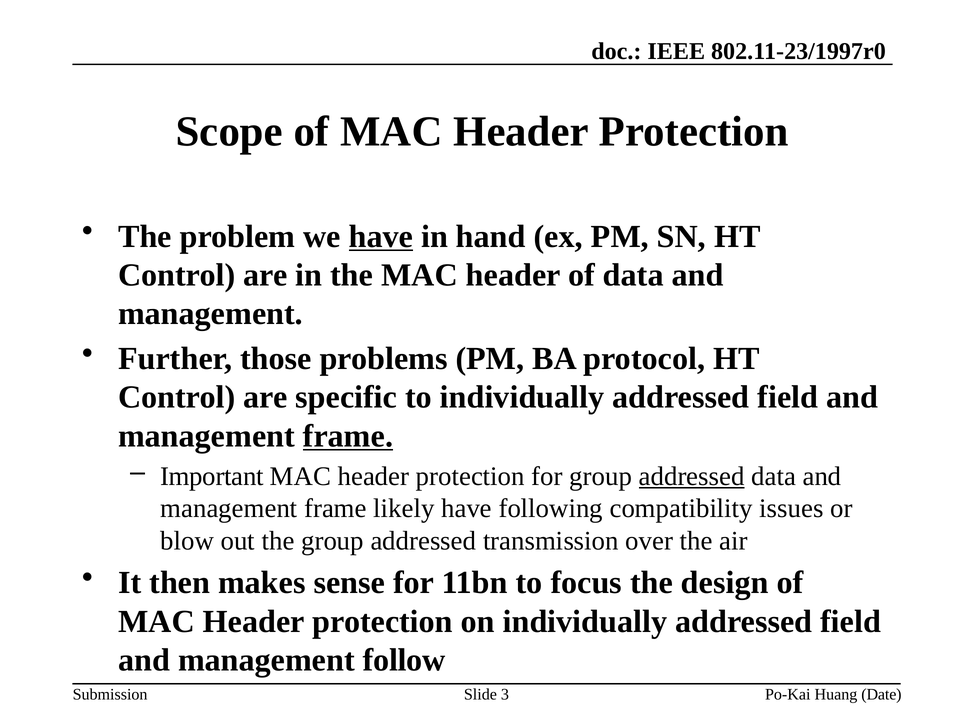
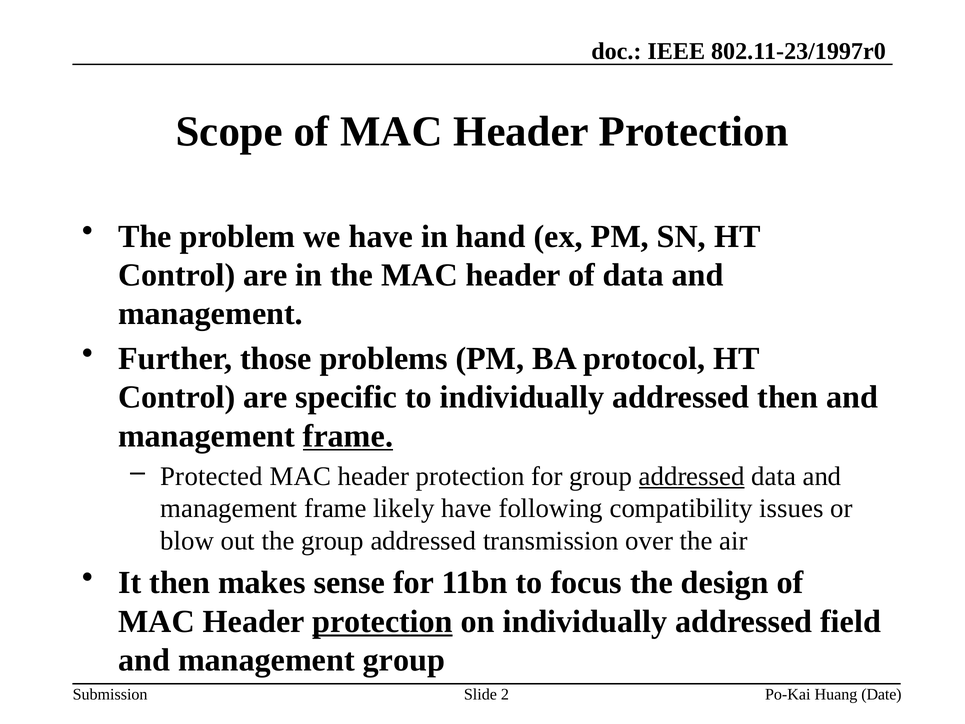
have underline: present -> none (381, 236)
to individually addressed field: field -> then (788, 397)
Important: Important -> Protected (212, 476)
protection underline: none -> present (382, 621)
management follow: follow -> group (404, 660)
3: 3 -> 2 (505, 694)
